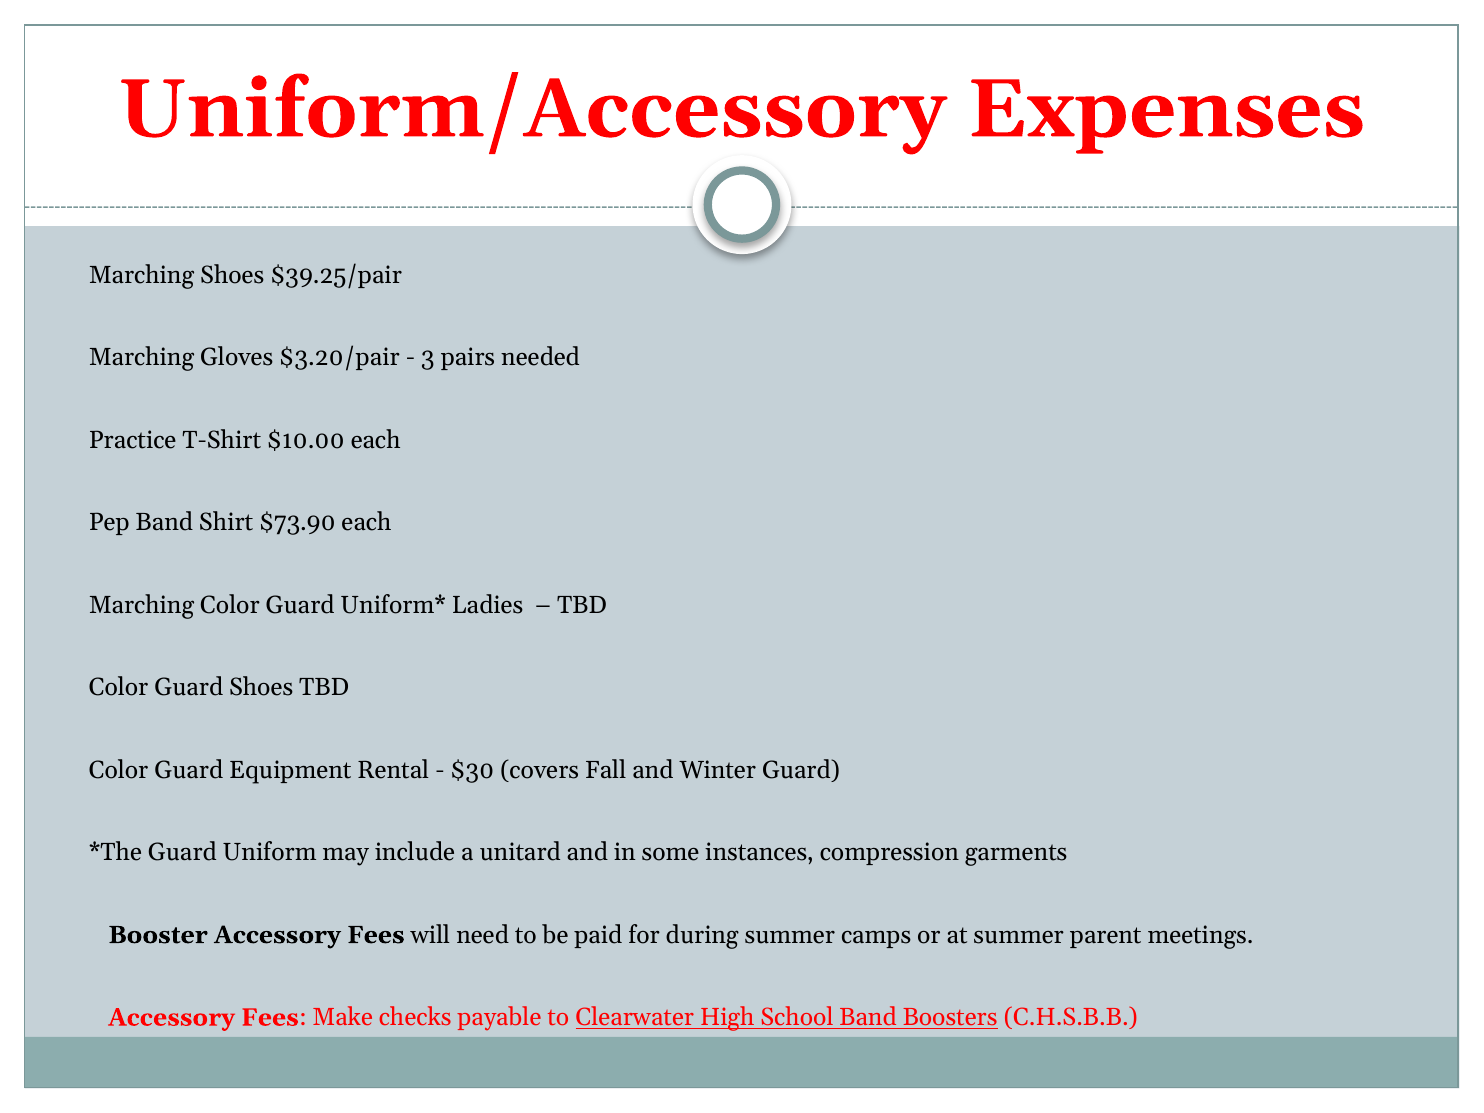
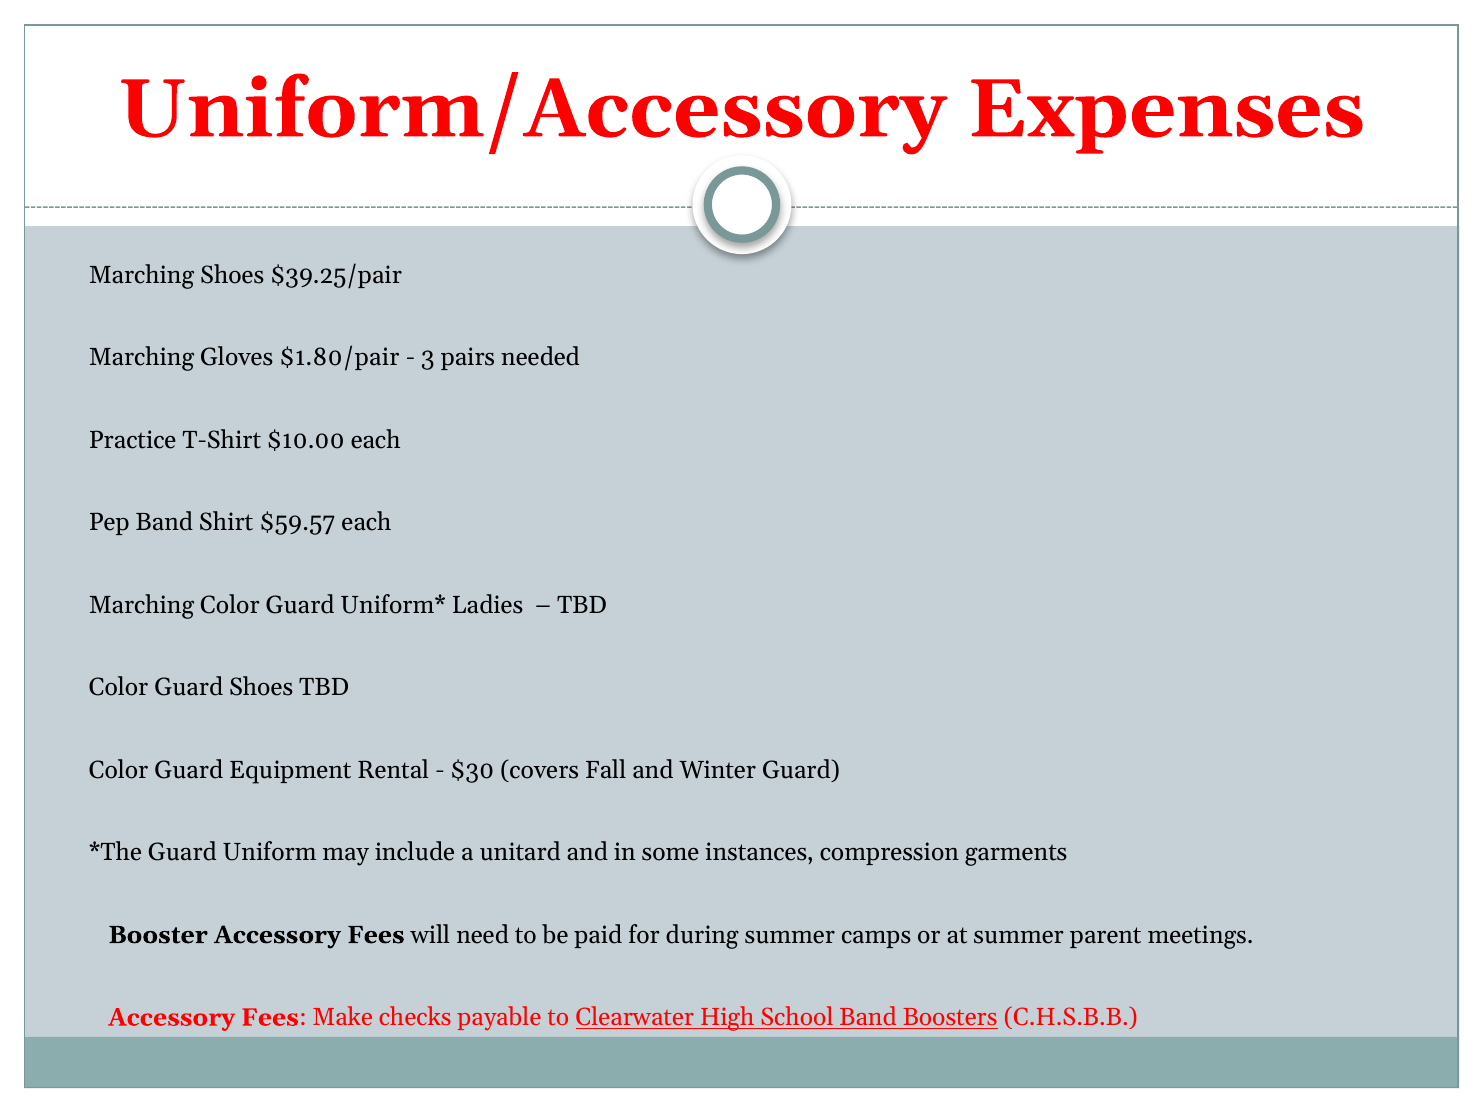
$3.20/pair: $3.20/pair -> $1.80/pair (339, 358)
$73.90: $73.90 -> $59.57 (297, 523)
